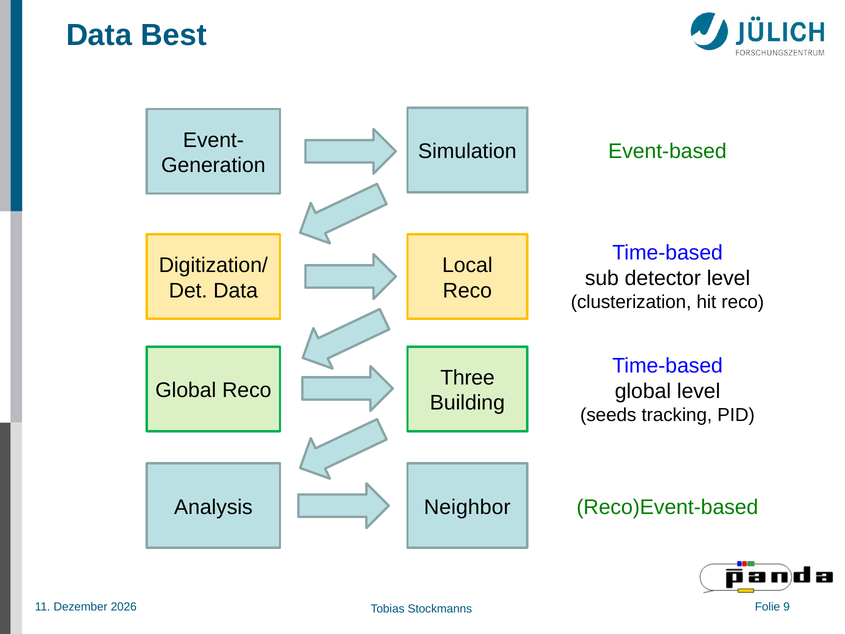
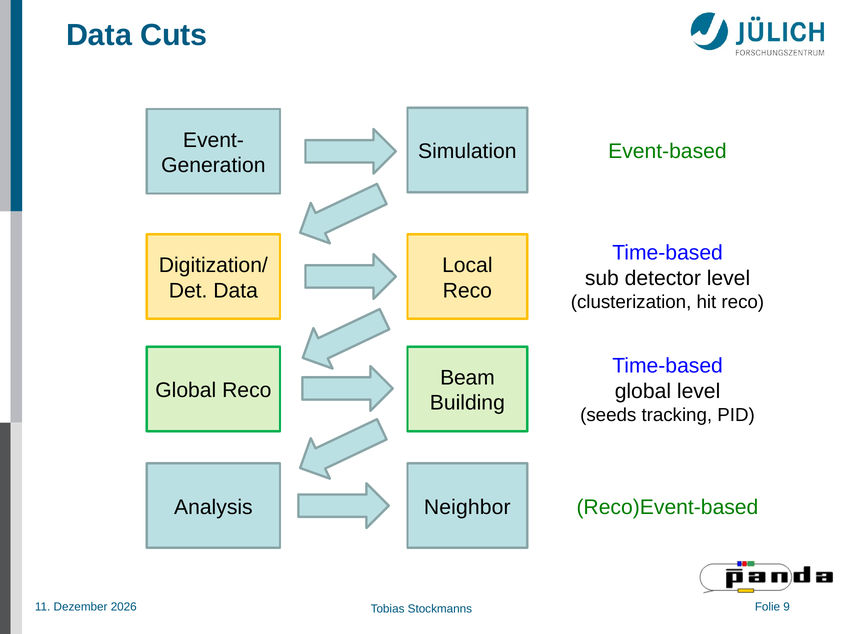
Best: Best -> Cuts (174, 35)
Three: Three -> Beam (467, 378)
